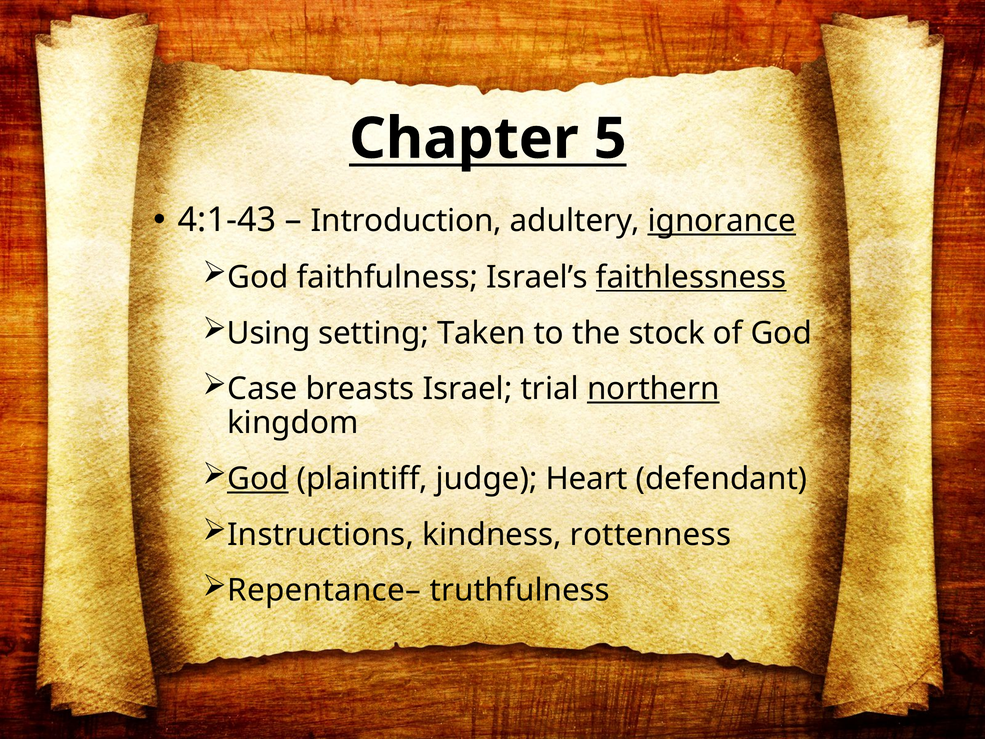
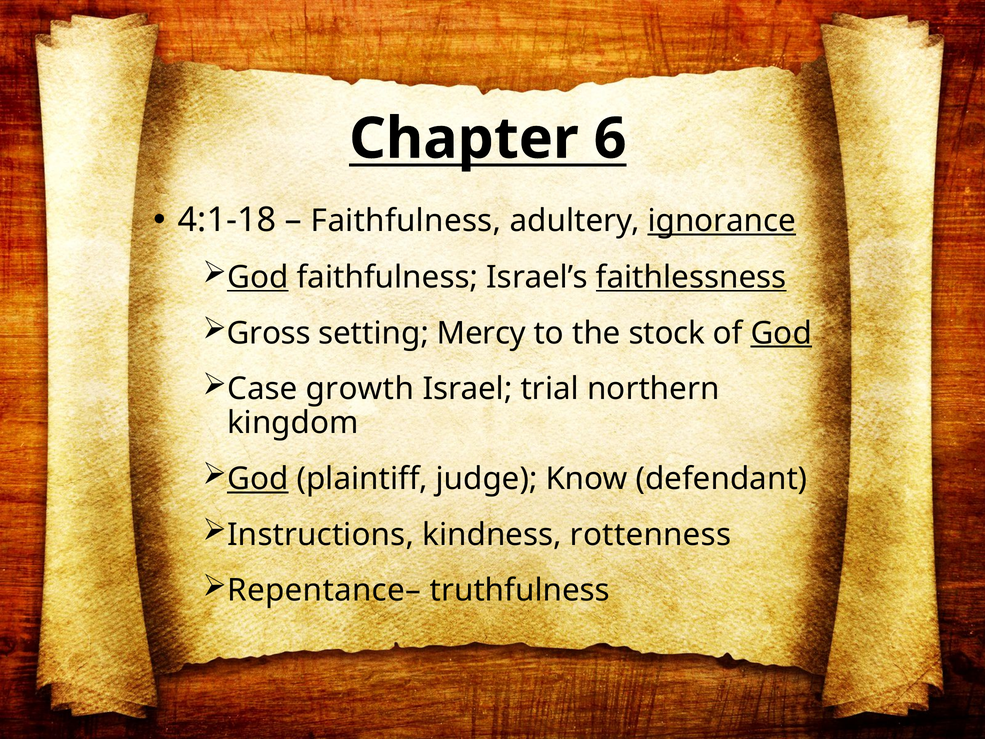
5: 5 -> 6 (610, 139)
4:1-43: 4:1-43 -> 4:1-18 (227, 220)
Introduction: Introduction -> Faithfulness (406, 221)
God underline: none -> present (258, 277)
Using: Using -> Gross (269, 333)
Taken: Taken -> Mercy (481, 333)
God underline: none -> present (781, 333)
breasts: breasts -> growth (360, 389)
northern underline: present -> none (653, 389)
Heart: Heart -> Know (587, 479)
